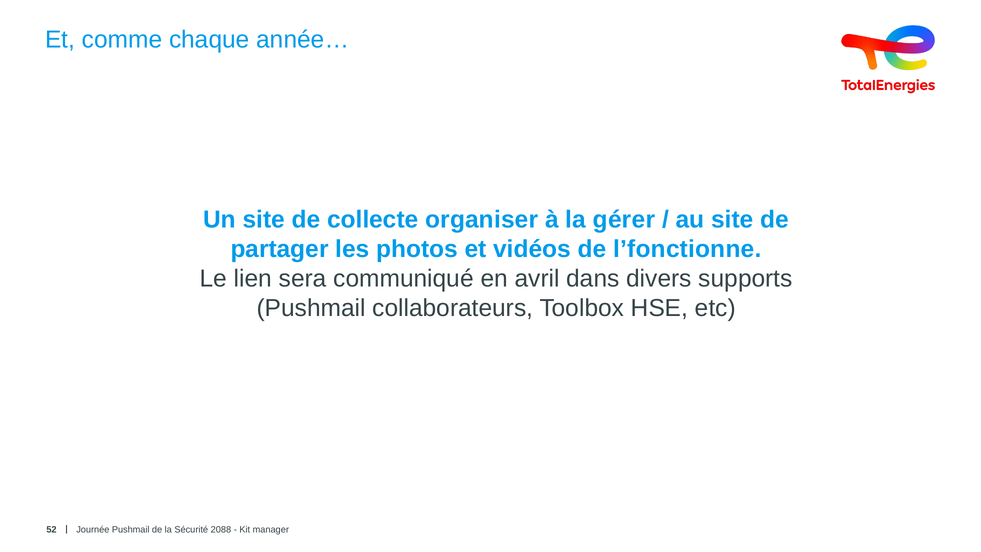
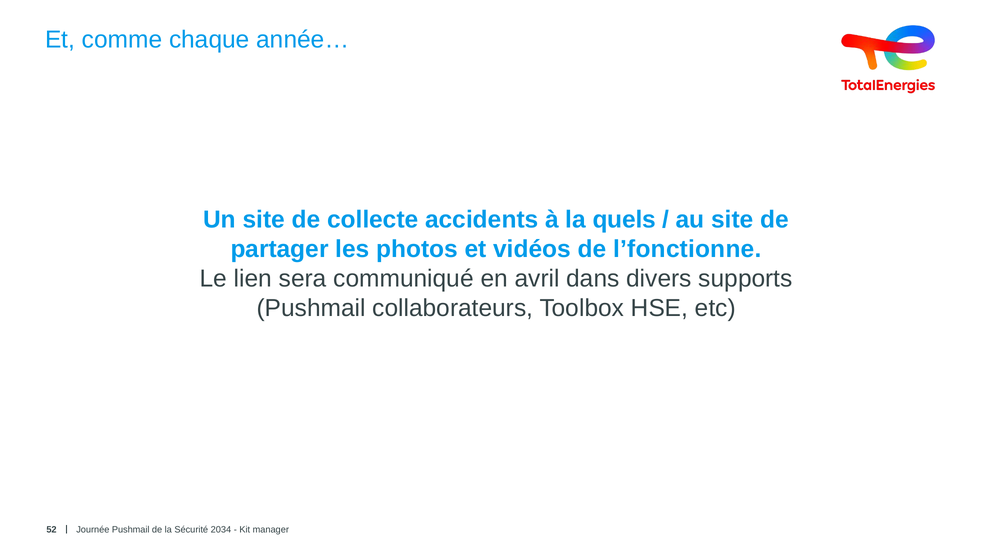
organiser: organiser -> accidents (482, 220)
gérer: gérer -> quels (624, 220)
2088: 2088 -> 2034 (221, 530)
